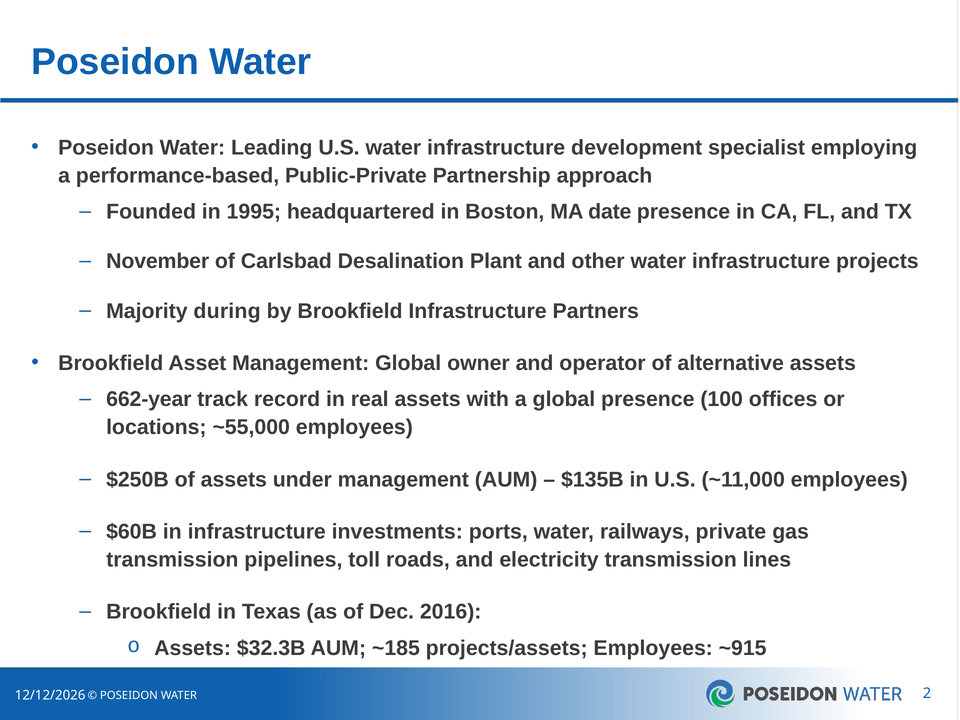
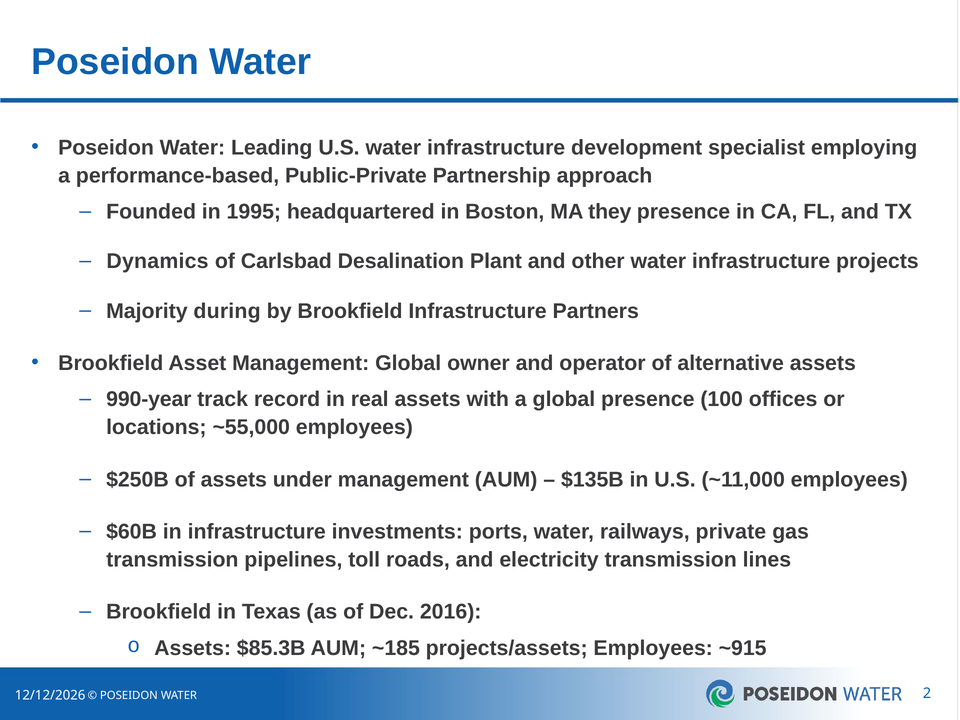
date: date -> they (610, 212)
November: November -> Dynamics (158, 261)
662-year: 662-year -> 990-year (149, 399)
$32.3B: $32.3B -> $85.3B (271, 648)
